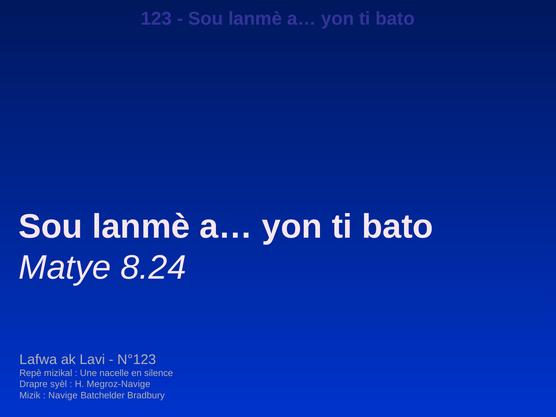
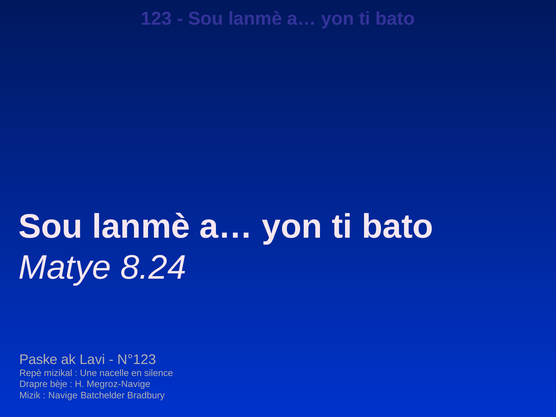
Lafwa: Lafwa -> Paske (38, 360)
syèl: syèl -> bèje (59, 384)
